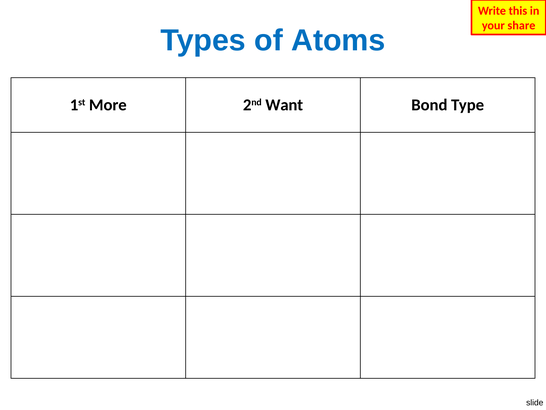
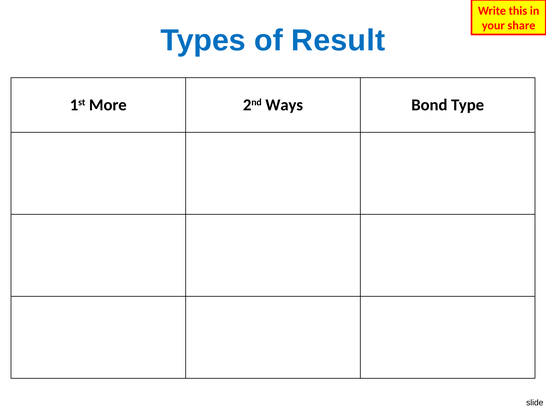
Atoms: Atoms -> Result (338, 40)
Want: Want -> Ways (284, 105)
